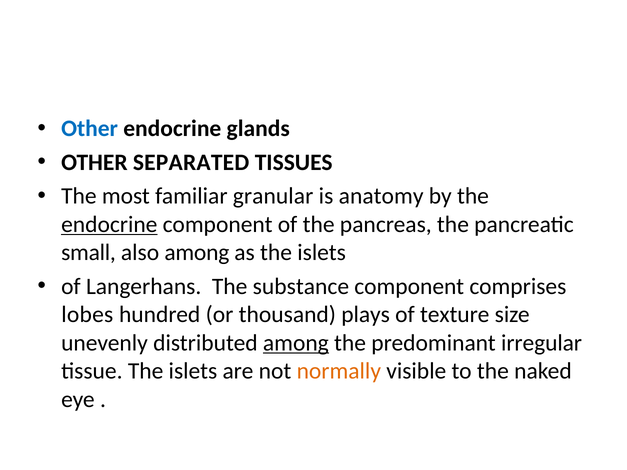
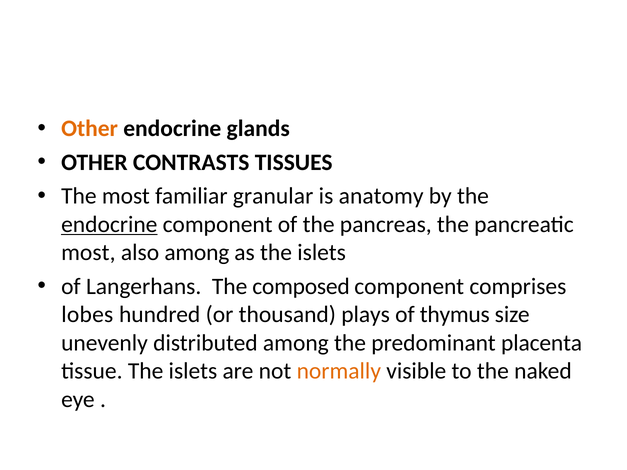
Other colour: blue -> orange (90, 129)
SEPARATED: SEPARATED -> CONTRASTS (191, 162)
small: small -> most (88, 253)
substance: substance -> composed (301, 287)
texture: texture -> thymus (455, 315)
among underline: present -> none (296, 343)
irregular: irregular -> placenta (542, 343)
